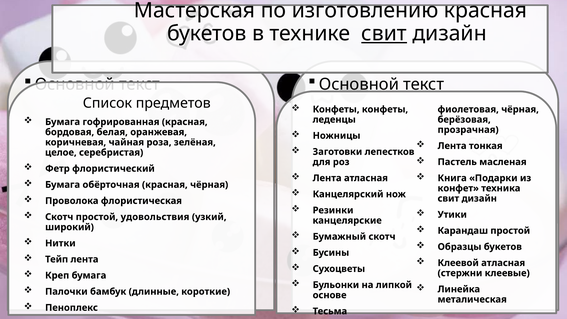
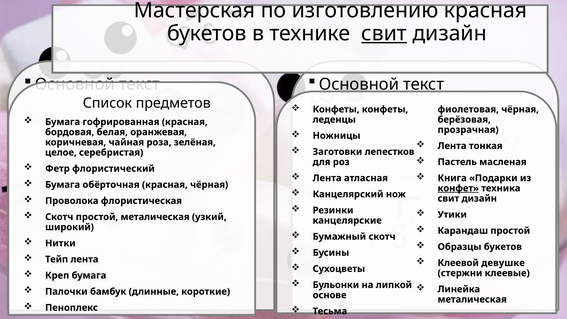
конфет underline: none -> present (458, 188)
простой удовольствия: удовольствия -> металическая (155, 217)
Клеевой атласная: атласная -> девушке (503, 263)
